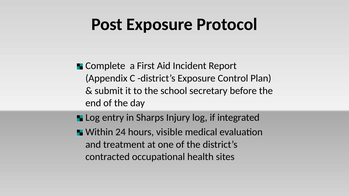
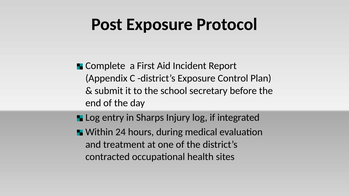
visible: visible -> during (169, 132)
